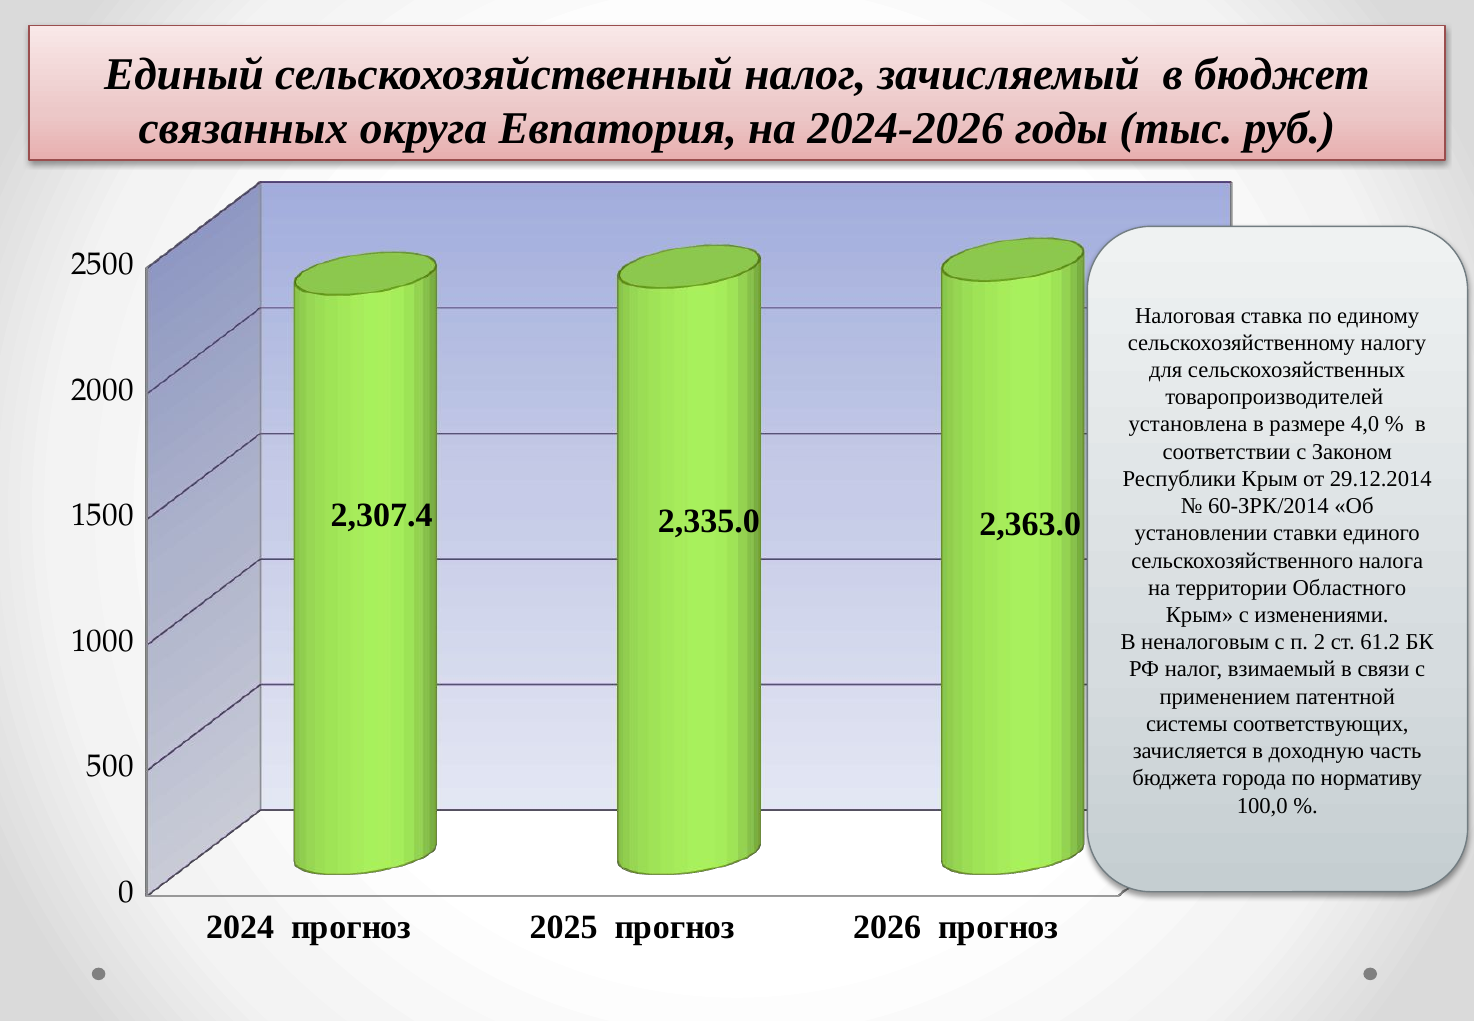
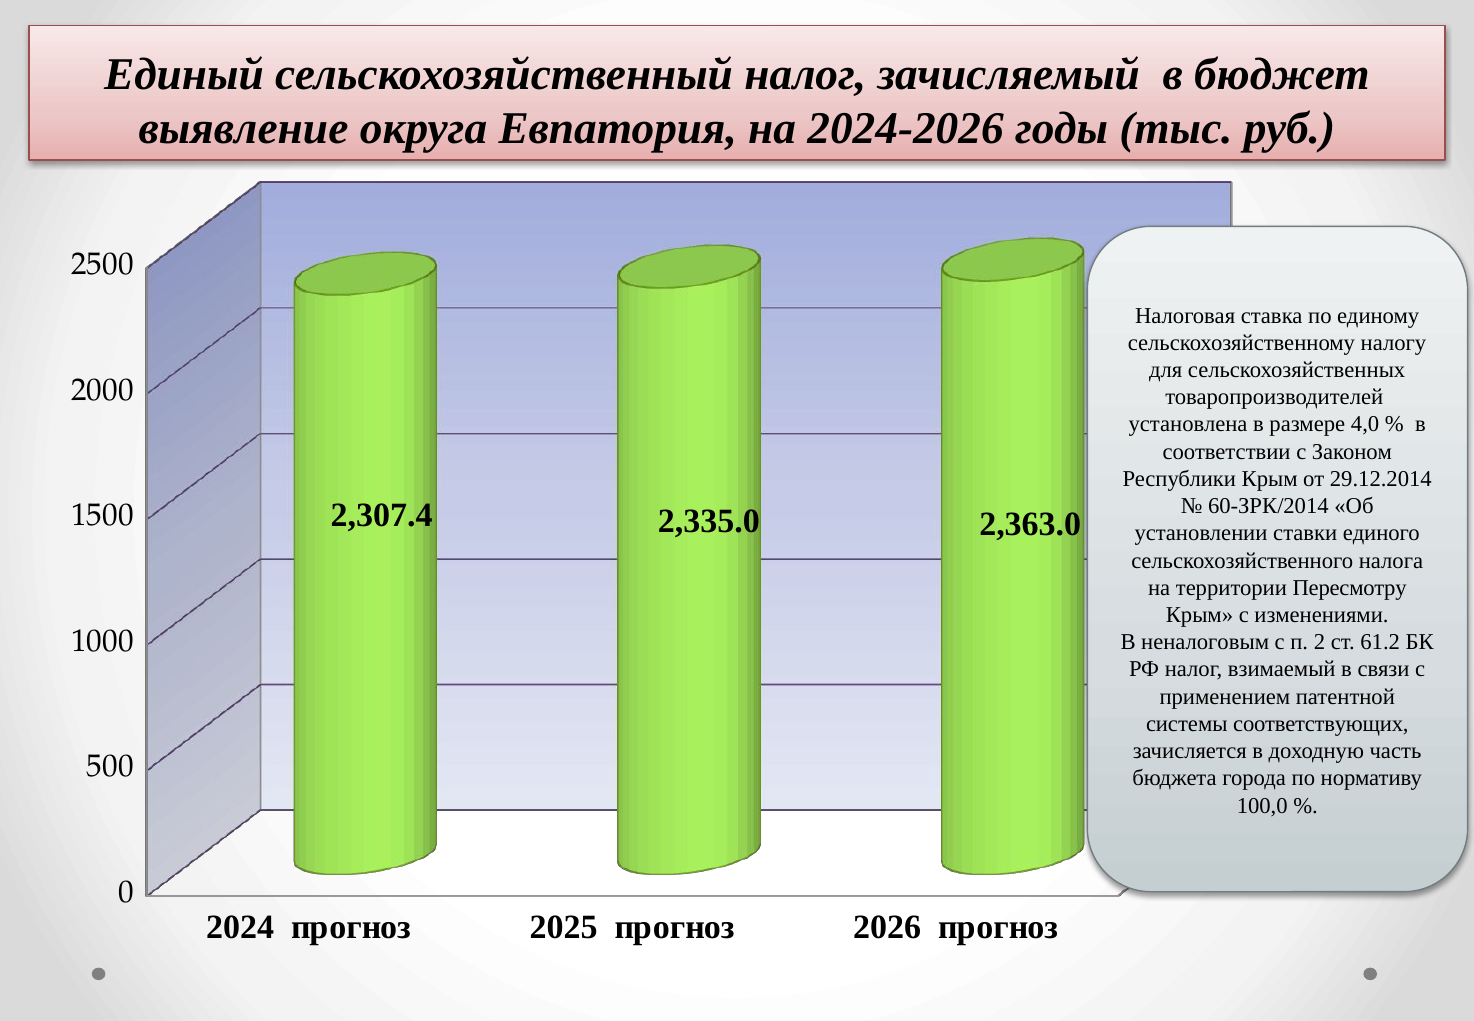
связанных: связанных -> выявление (243, 129)
Областного: Областного -> Пересмотру (1350, 587)
